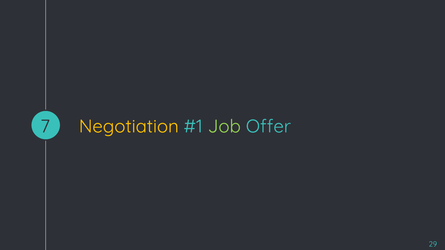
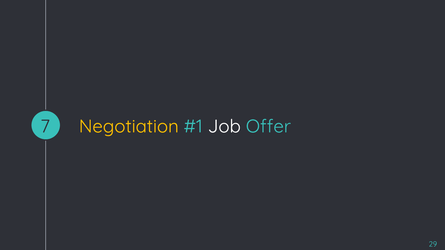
Job colour: light green -> white (224, 127)
